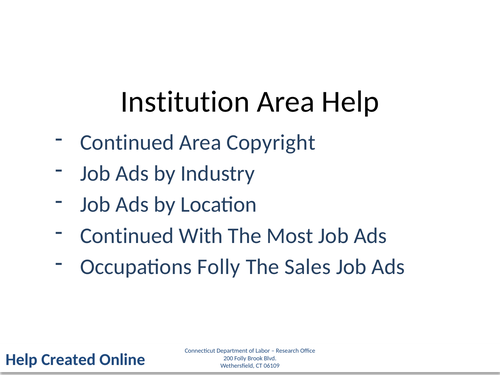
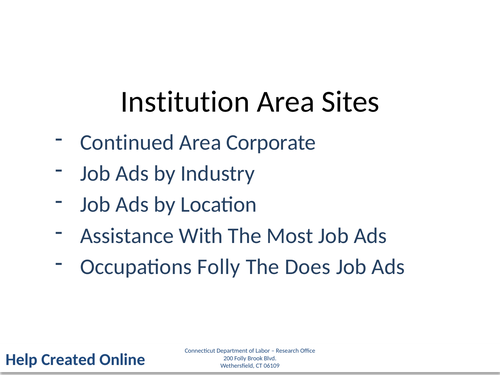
Area Help: Help -> Sites (351, 102)
Copyright: Copyright -> Corporate (271, 142)
Continued: Continued -> Assistance (127, 236)
Sales: Sales -> Does (308, 267)
